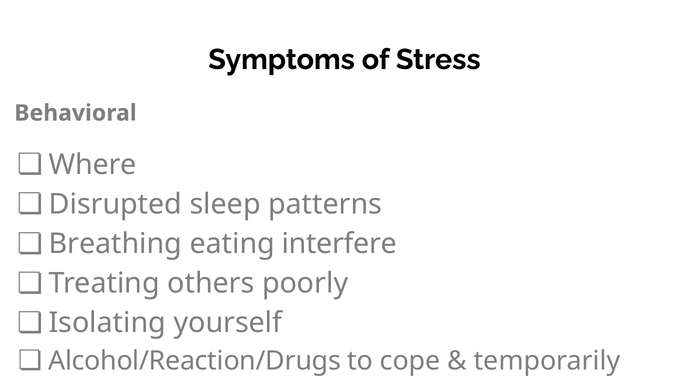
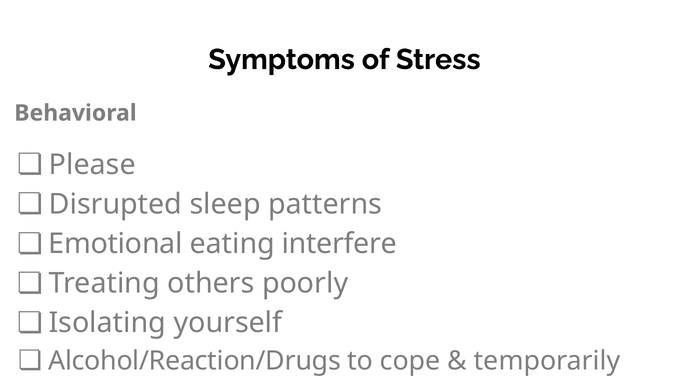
Where: Where -> Please (92, 165)
Breathing: Breathing -> Emotional (116, 244)
